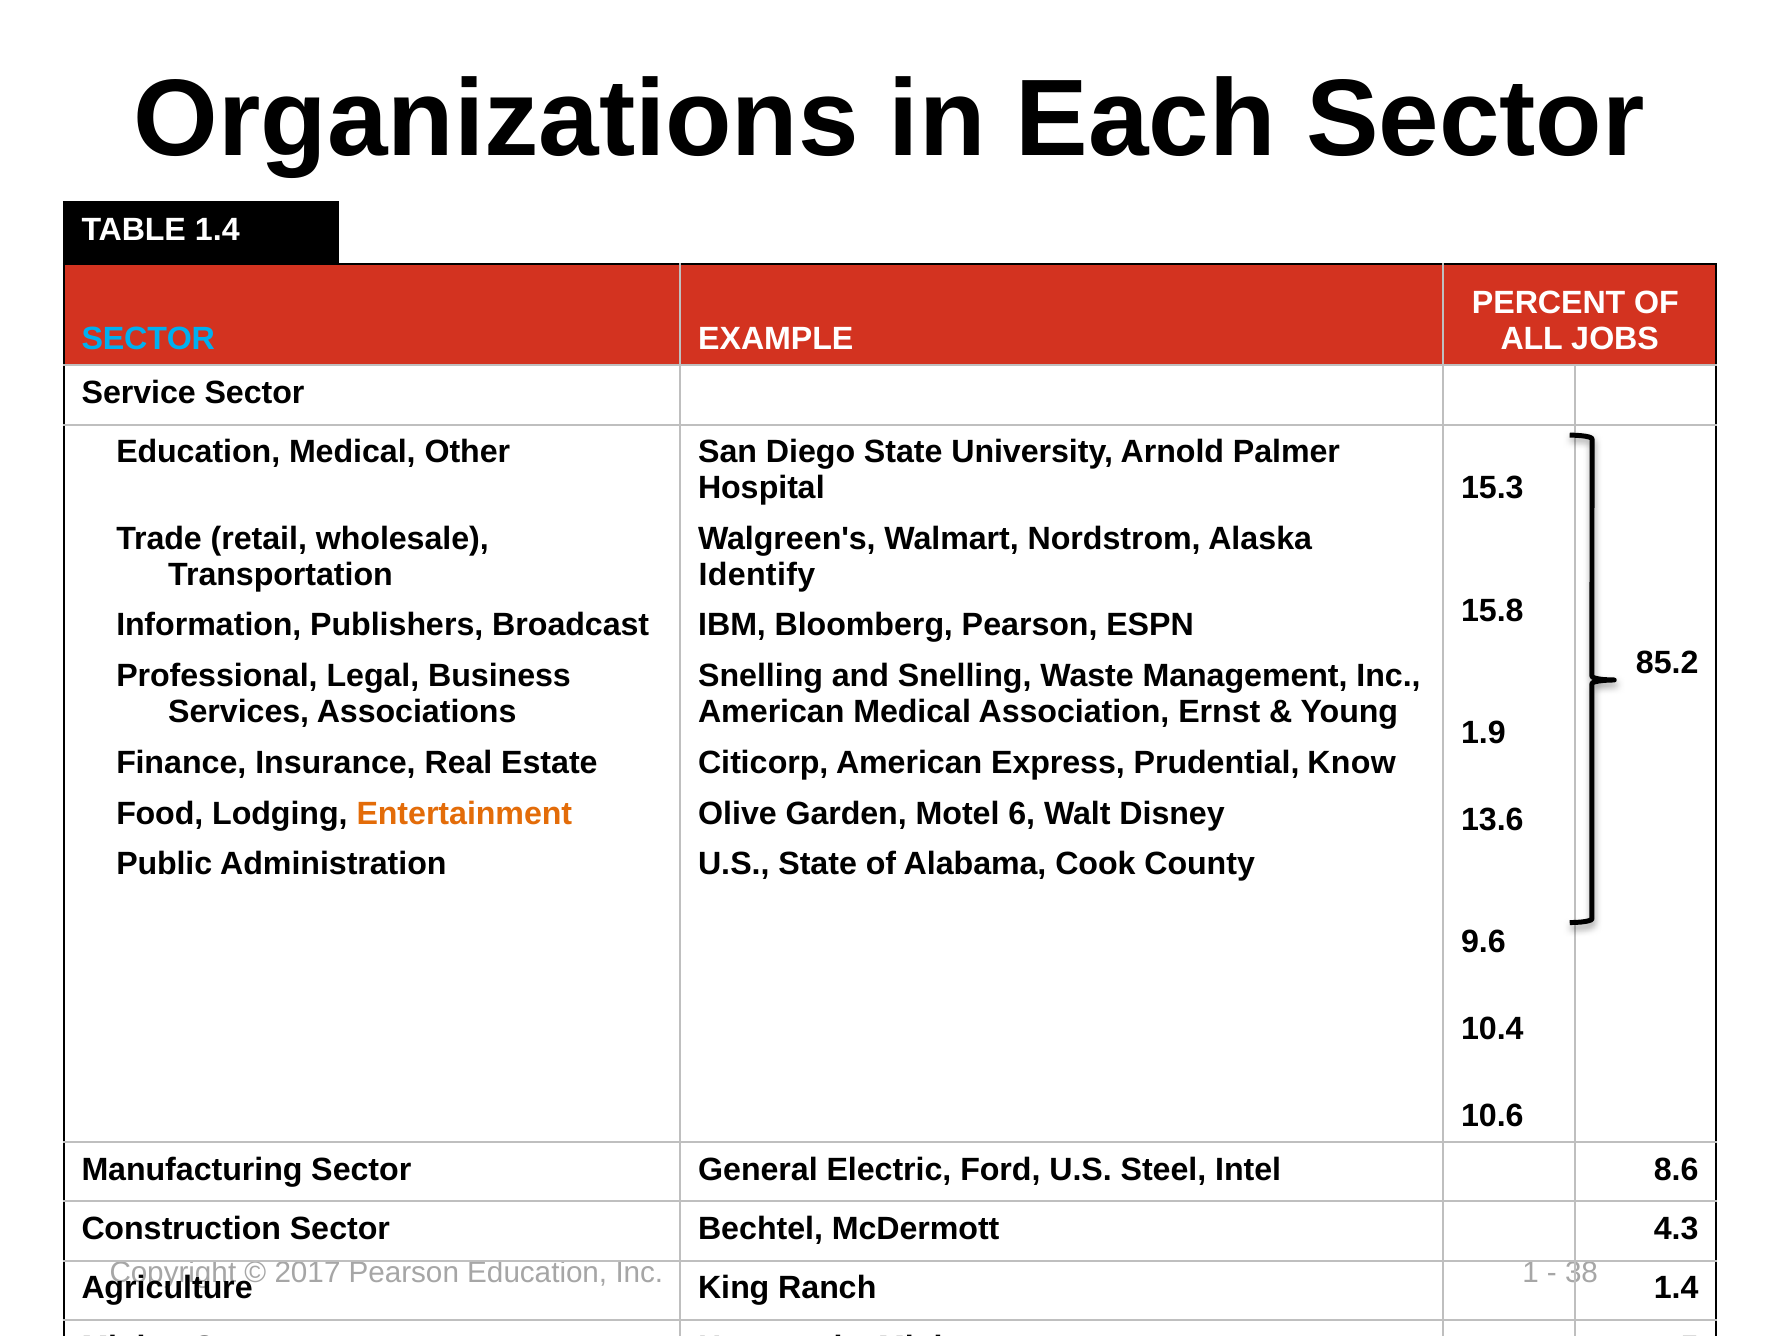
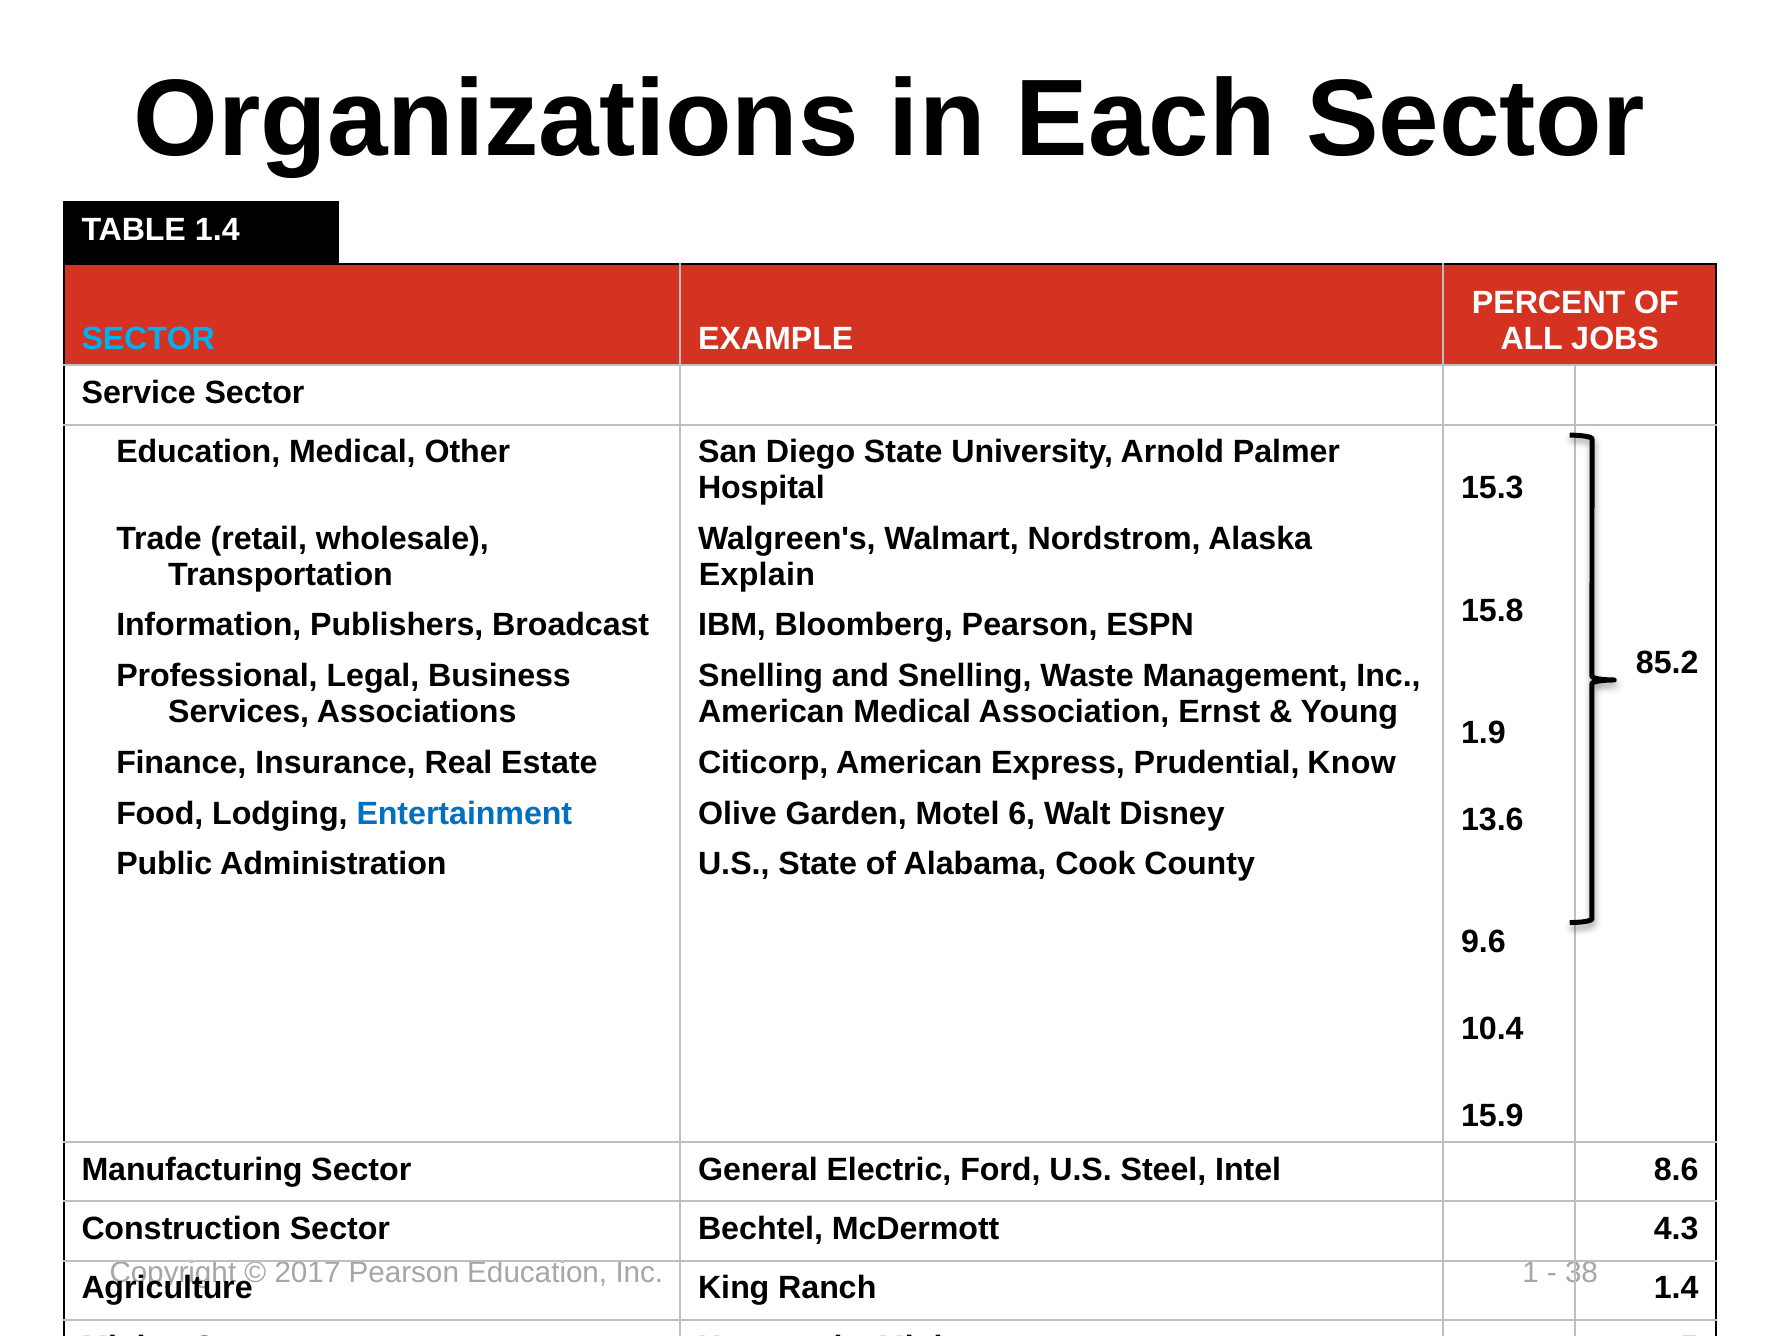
Identify: Identify -> Explain (757, 574)
Entertainment colour: orange -> blue (464, 813)
10.6: 10.6 -> 15.9 (1492, 1115)
